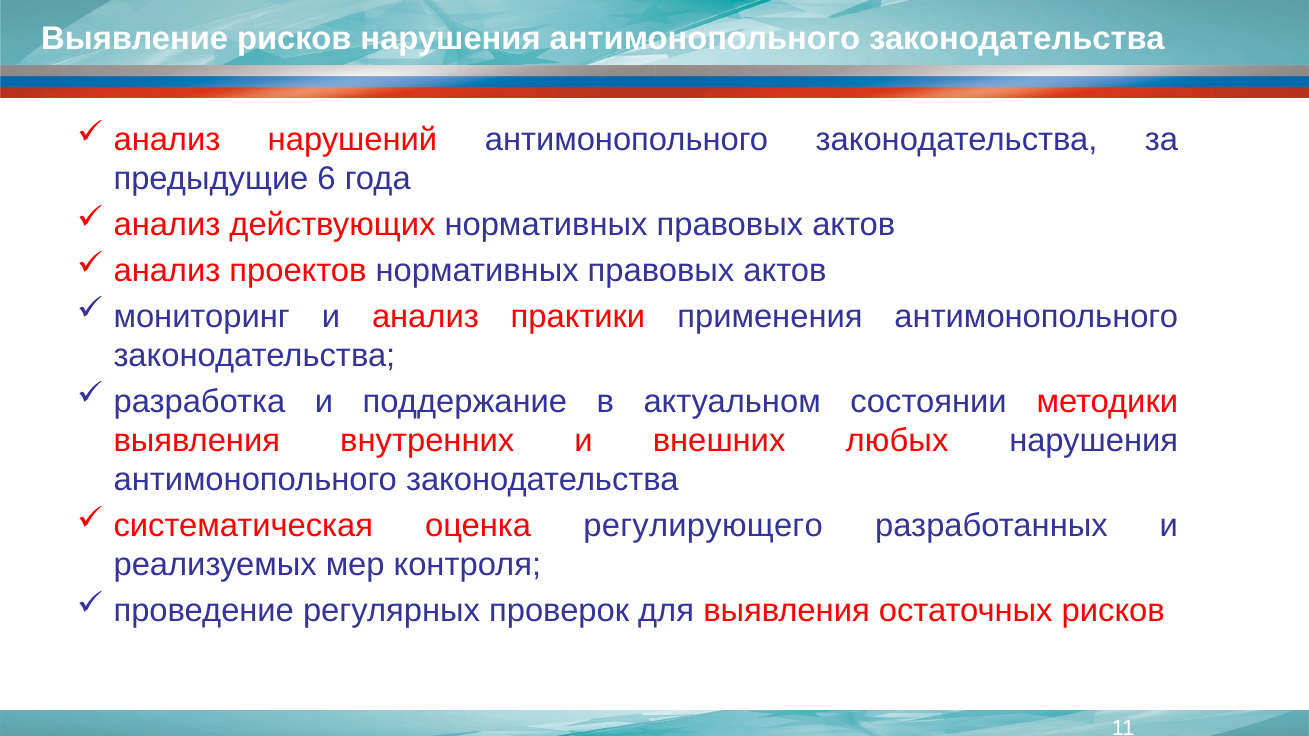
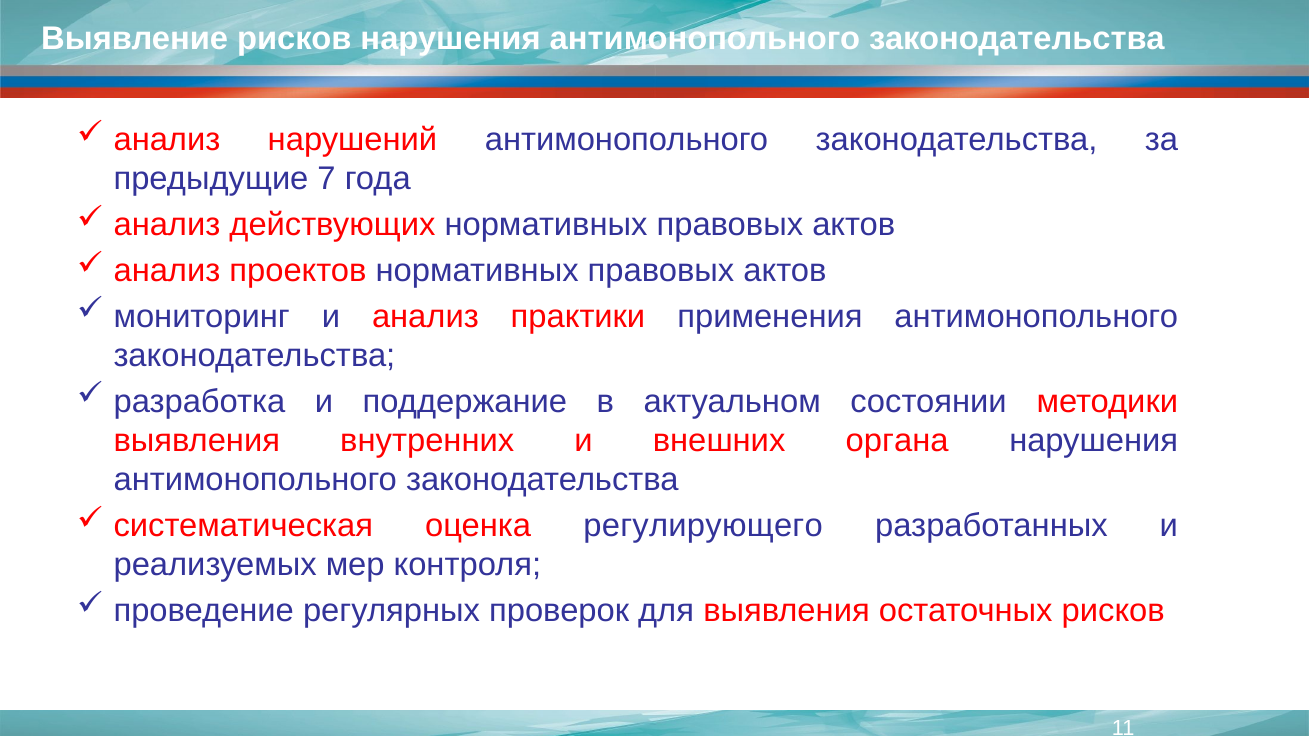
6: 6 -> 7 (327, 179)
любых: любых -> органа (897, 441)
